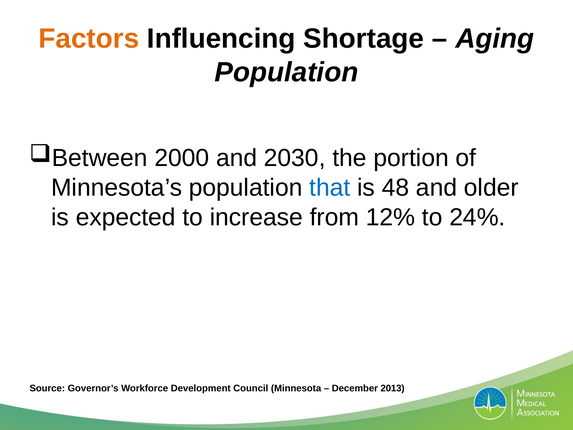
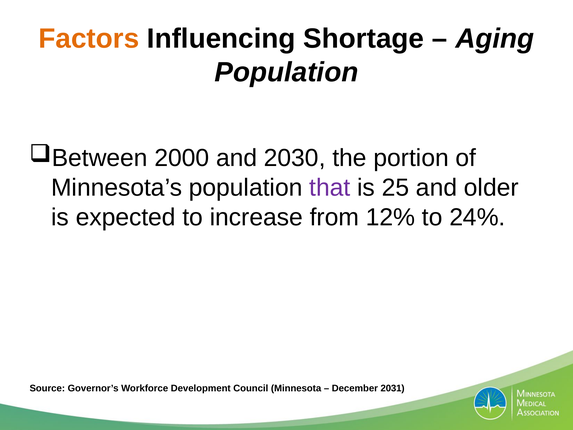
that colour: blue -> purple (330, 187)
48: 48 -> 25 (396, 187)
2013: 2013 -> 2031 (393, 388)
